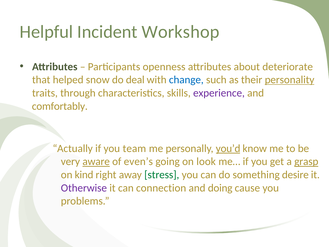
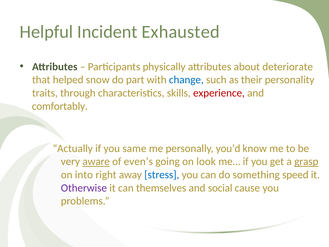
Workshop: Workshop -> Exhausted (181, 32)
openness: openness -> physically (164, 67)
deal: deal -> part (135, 80)
personality underline: present -> none (290, 80)
experience colour: purple -> red (219, 93)
team: team -> same (134, 148)
you’d underline: present -> none (228, 148)
kind: kind -> into (84, 175)
stress colour: green -> blue (162, 175)
desire: desire -> speed (295, 175)
connection: connection -> themselves (161, 188)
doing: doing -> social (220, 188)
